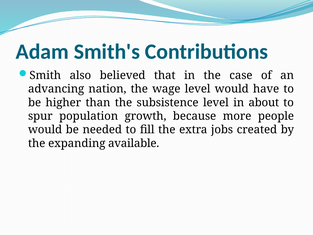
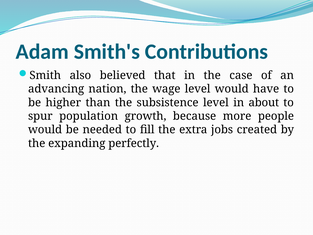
available: available -> perfectly (134, 143)
